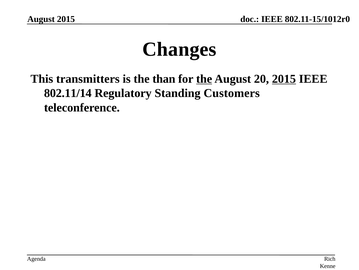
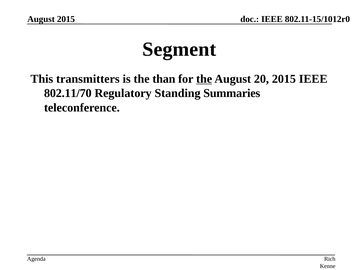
Changes: Changes -> Segment (179, 49)
2015 underline: present -> none (284, 79)
802.11/14: 802.11/14 -> 802.11/70 (68, 93)
Customers: Customers -> Summaries (232, 93)
